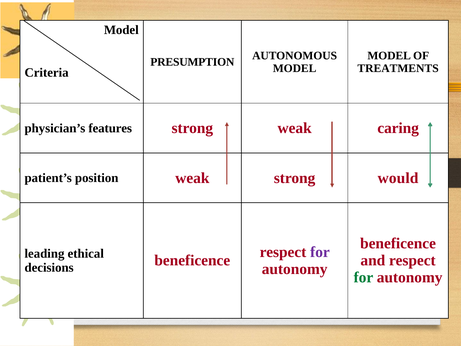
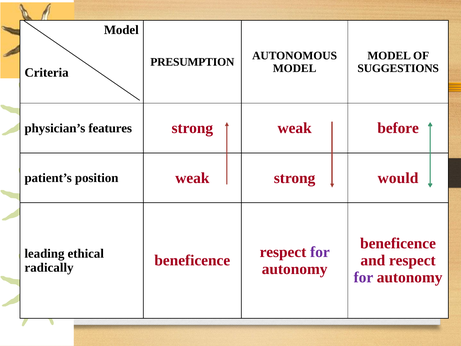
TREATMENTS: TREATMENTS -> SUGGESTIONS (398, 68)
caring: caring -> before (398, 128)
decisions: decisions -> radically (49, 267)
for colour: green -> purple (363, 277)
